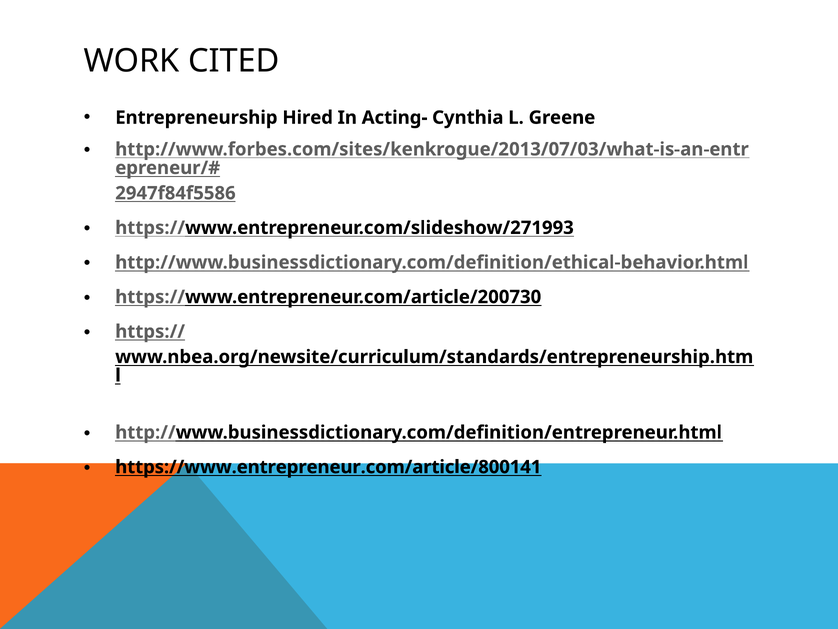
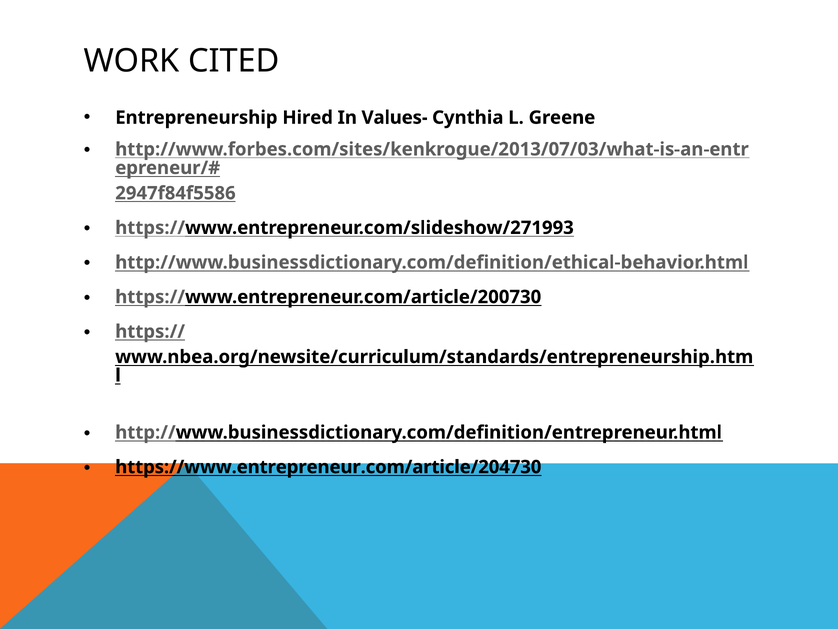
Acting-: Acting- -> Values- (395, 118)
https://www.entrepreneur.com/article/800141: https://www.entrepreneur.com/article/800141 -> https://www.entrepreneur.com/article/204730 (328, 467)
